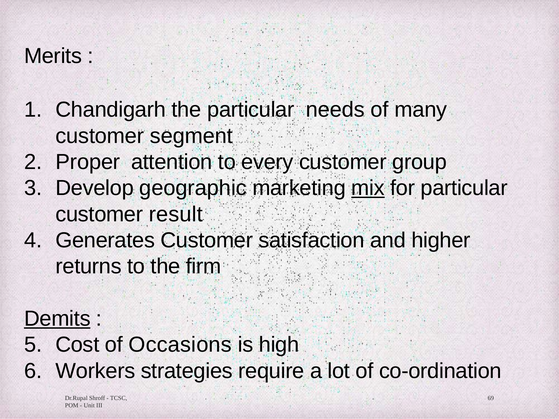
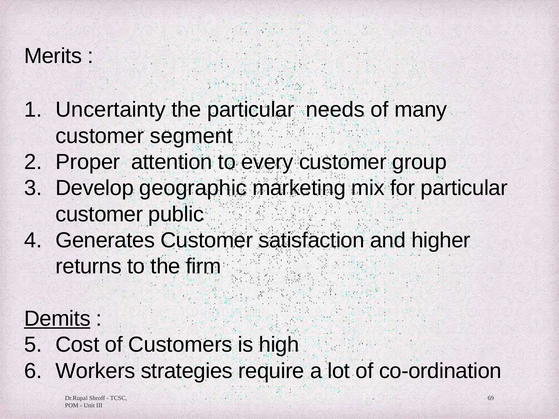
Chandigarh: Chandigarh -> Uncertainty (111, 110)
mix underline: present -> none (368, 188)
result: result -> public (176, 214)
Occasions: Occasions -> Customers (180, 345)
